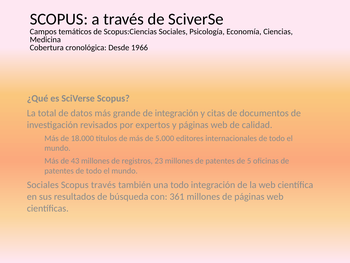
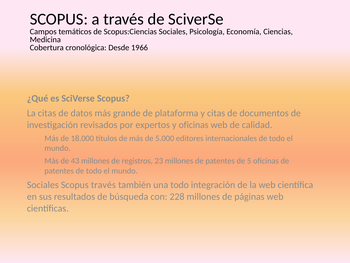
La total: total -> citas (47, 113)
de integración: integración -> plataforma (177, 113)
y páginas: páginas -> oficinas (194, 125)
361: 361 -> 228 (177, 196)
